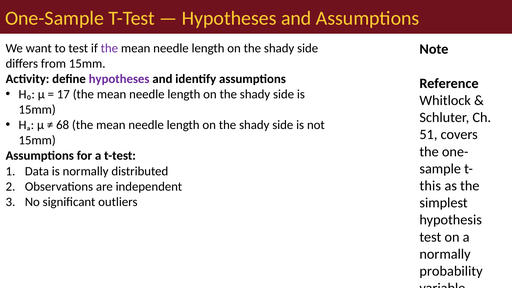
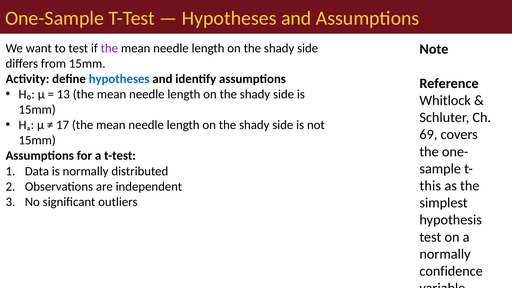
hypotheses colour: purple -> blue (119, 79)
17: 17 -> 13 (63, 94)
68: 68 -> 17 (63, 125)
51: 51 -> 69 (428, 135)
probability: probability -> confidence (451, 271)
